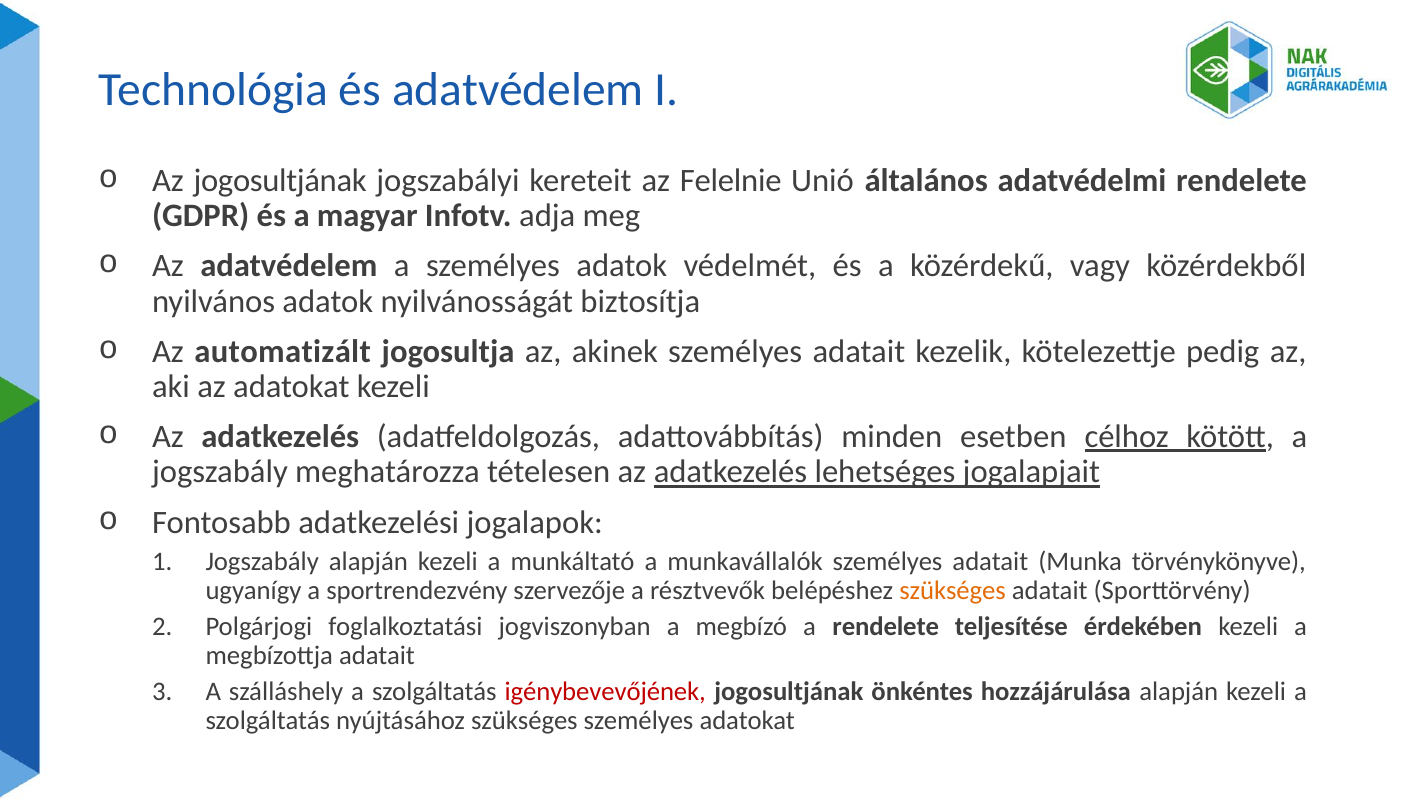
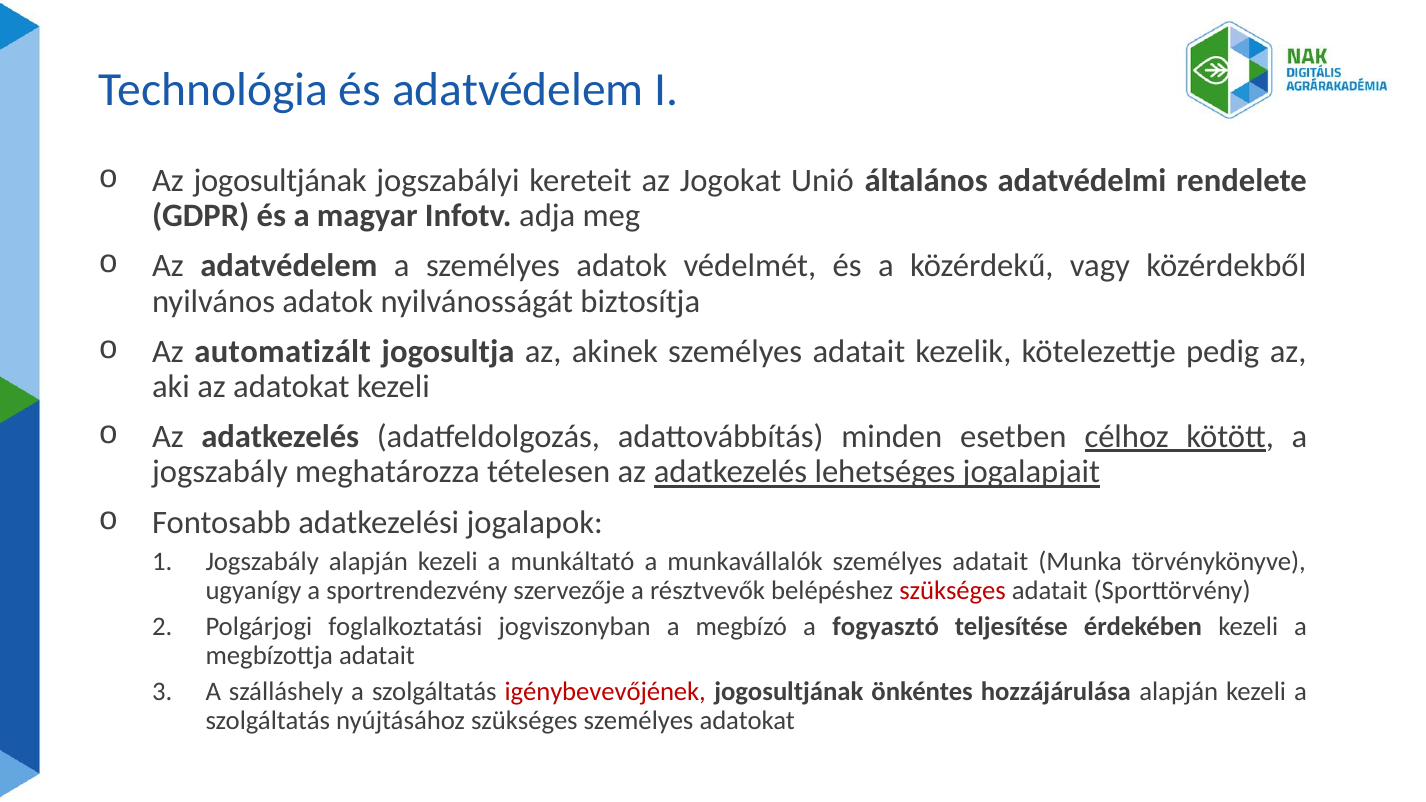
Felelnie: Felelnie -> Jogokat (731, 181)
szükséges colour: orange -> red (953, 591)
a rendelete: rendelete -> fogyasztó (886, 627)
